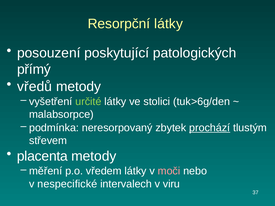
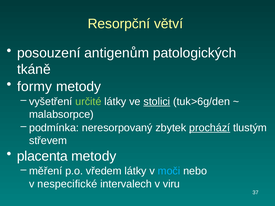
Resorpční látky: látky -> větví (169, 24)
poskytující: poskytující -> antigenům (117, 53)
přímý: přímý -> tkáně (34, 69)
vředů: vředů -> formy (35, 87)
stolici underline: none -> present (157, 102)
moči colour: pink -> light blue (169, 171)
